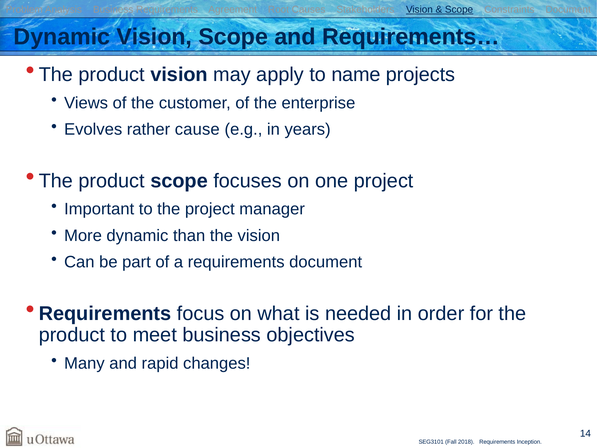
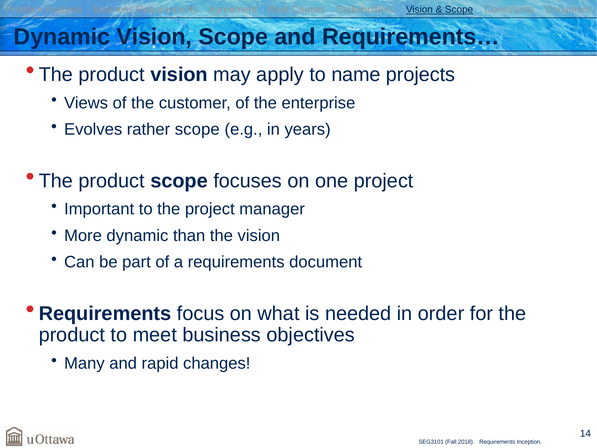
rather cause: cause -> scope (197, 129)
